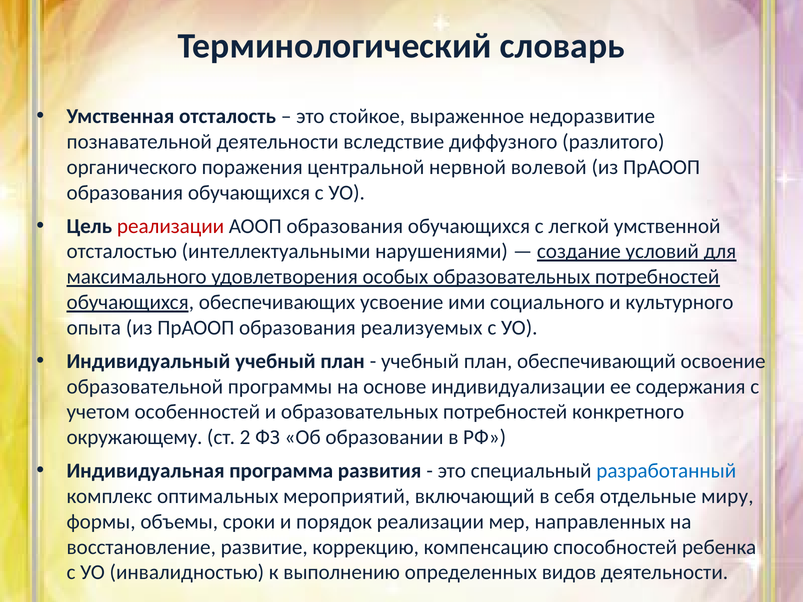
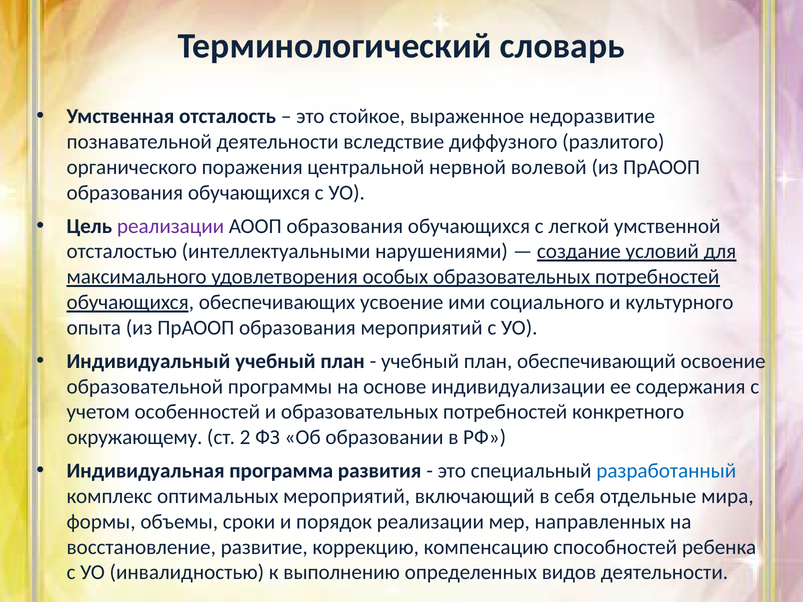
реализации colour: red -> purple (171, 226)
образования реализуемых: реализуемых -> мероприятий (422, 328)
миру: миру -> мира (727, 496)
